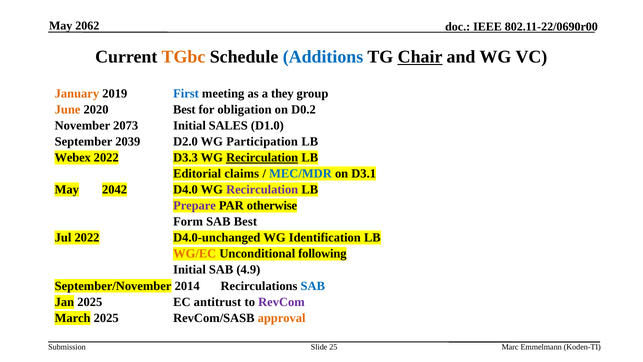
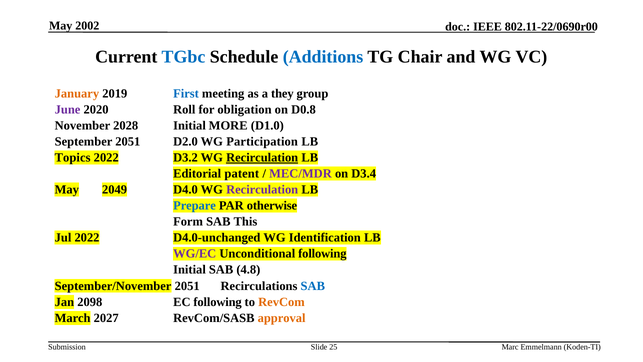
2062: 2062 -> 2002 (87, 26)
TGbc colour: orange -> blue (183, 57)
Chair underline: present -> none (420, 57)
June colour: orange -> purple (68, 109)
2020 Best: Best -> Roll (184, 109)
D0.2: D0.2 -> D0.8 (303, 109)
2073: 2073 -> 2028 (126, 125)
SALES: SALES -> MORE (228, 125)
September 2039: 2039 -> 2051 (128, 141)
Webex: Webex -> Topics (73, 157)
D3.3: D3.3 -> D3.2 (186, 157)
claims: claims -> patent (242, 173)
MEC/MDR colour: blue -> purple (300, 173)
D3.1: D3.1 -> D3.4 (364, 173)
2042: 2042 -> 2049 (115, 190)
Prepare colour: purple -> blue (195, 206)
SAB Best: Best -> This (245, 222)
WG/EC colour: orange -> purple (195, 254)
4.9: 4.9 -> 4.8 (248, 270)
September/November 2014: 2014 -> 2051 (187, 286)
Jan 2025: 2025 -> 2098 (90, 302)
EC antitrust: antitrust -> following (218, 302)
RevCom colour: purple -> orange (281, 302)
March 2025: 2025 -> 2027 (106, 318)
